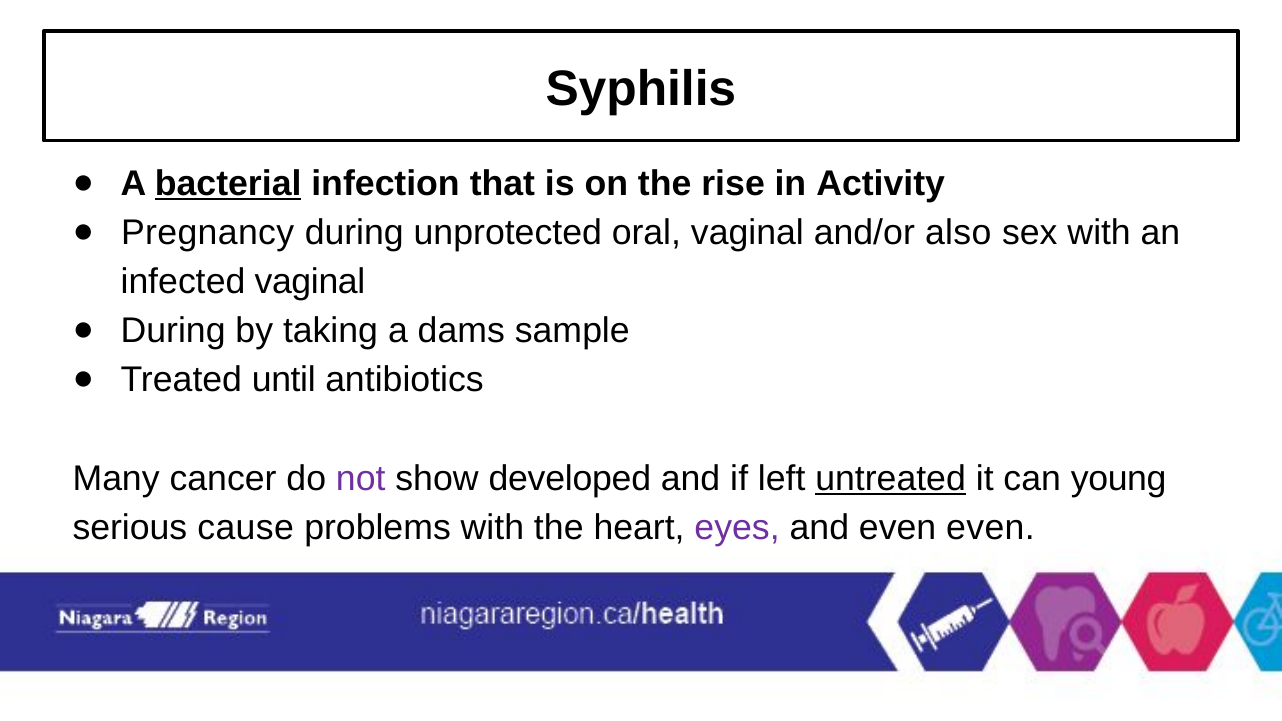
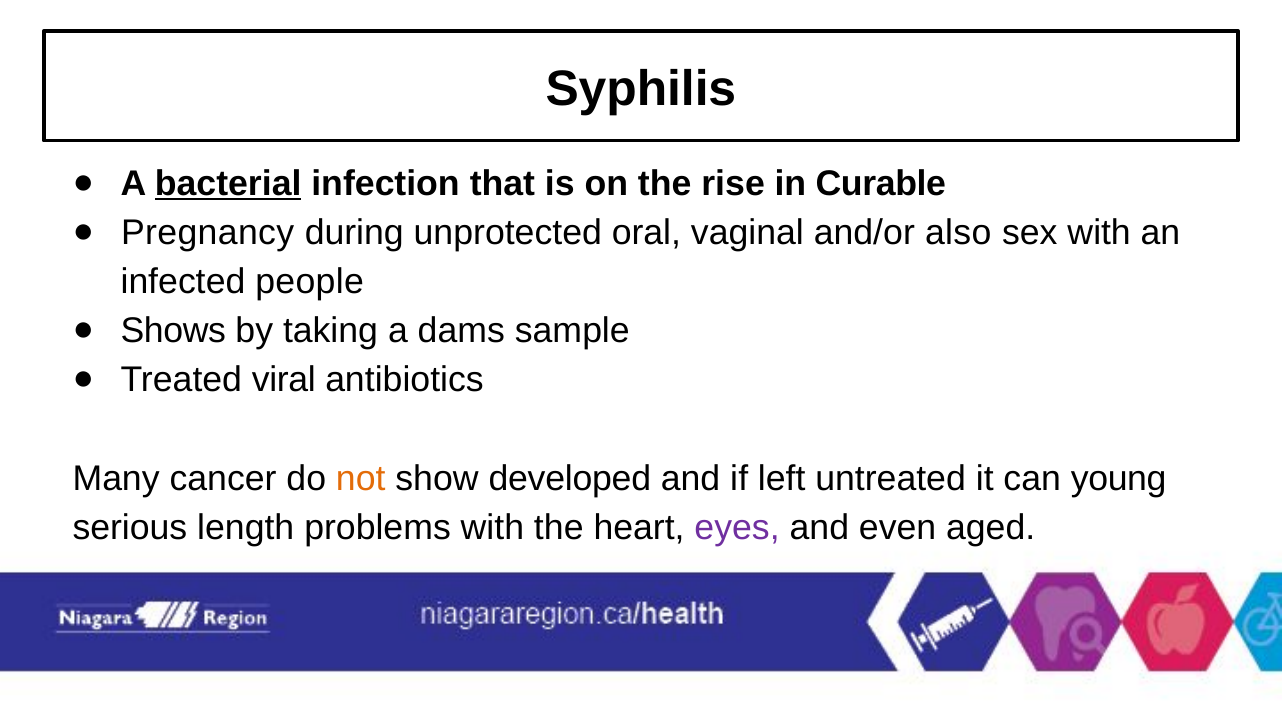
Activity: Activity -> Curable (881, 184)
infected vaginal: vaginal -> people (310, 282)
During: During -> Shows (173, 331)
until: until -> viral (284, 380)
not colour: purple -> orange (361, 479)
untreated underline: present -> none (891, 479)
cause: cause -> length (246, 528)
even even: even -> aged (991, 528)
